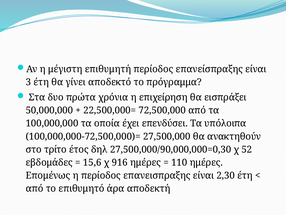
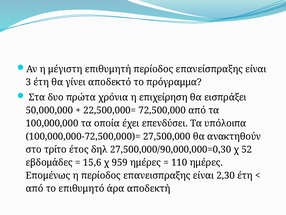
916: 916 -> 959 (120, 162)
